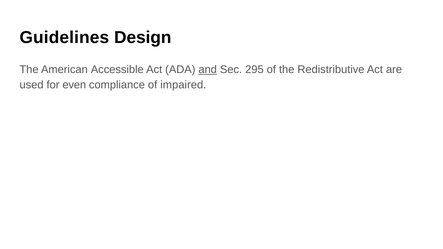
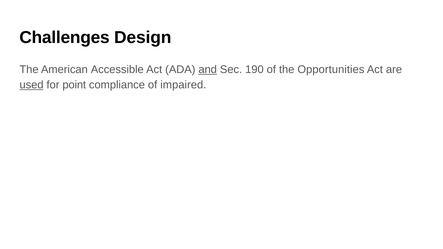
Guidelines: Guidelines -> Challenges (65, 38)
295: 295 -> 190 (254, 70)
Redistributive: Redistributive -> Opportunities (331, 70)
used underline: none -> present (32, 85)
even: even -> point (74, 85)
